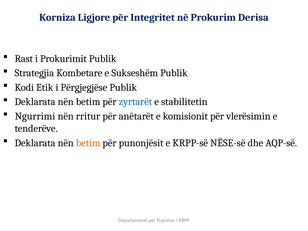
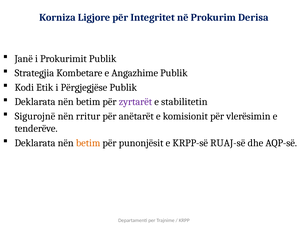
Rast: Rast -> Janë (24, 59)
Sukseshëm: Sukseshëm -> Angazhime (135, 73)
zyrtarët colour: blue -> purple (135, 102)
Ngurrimi: Ngurrimi -> Sigurojnë (35, 116)
NËSE-së: NËSE-së -> RUAJ-së (228, 143)
